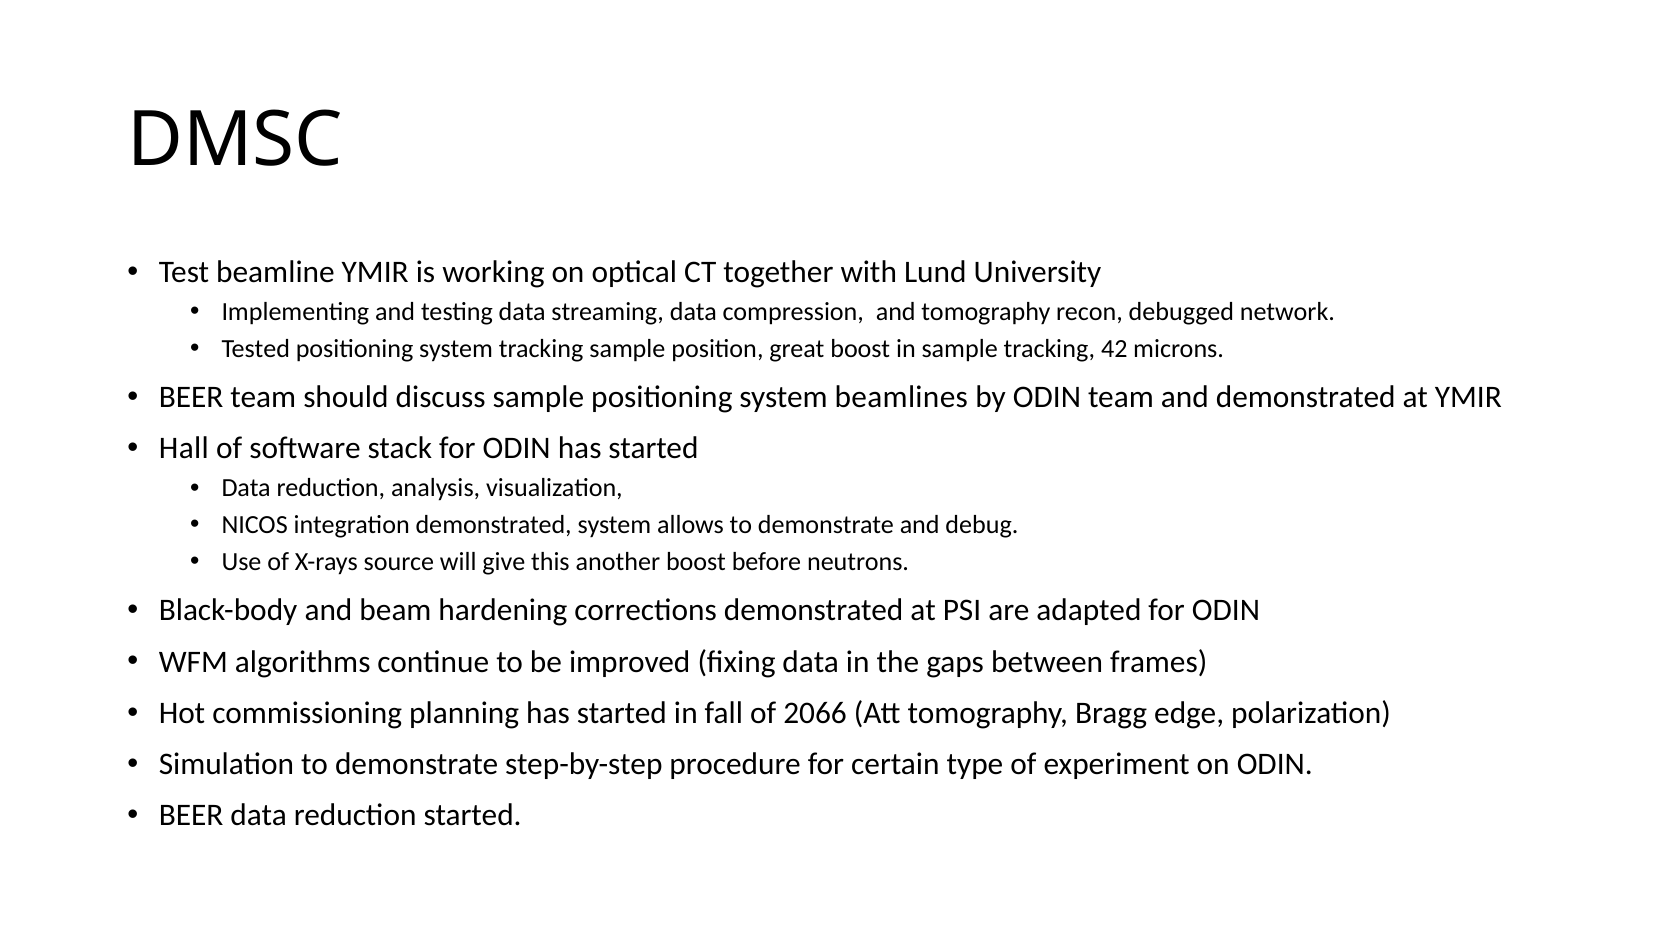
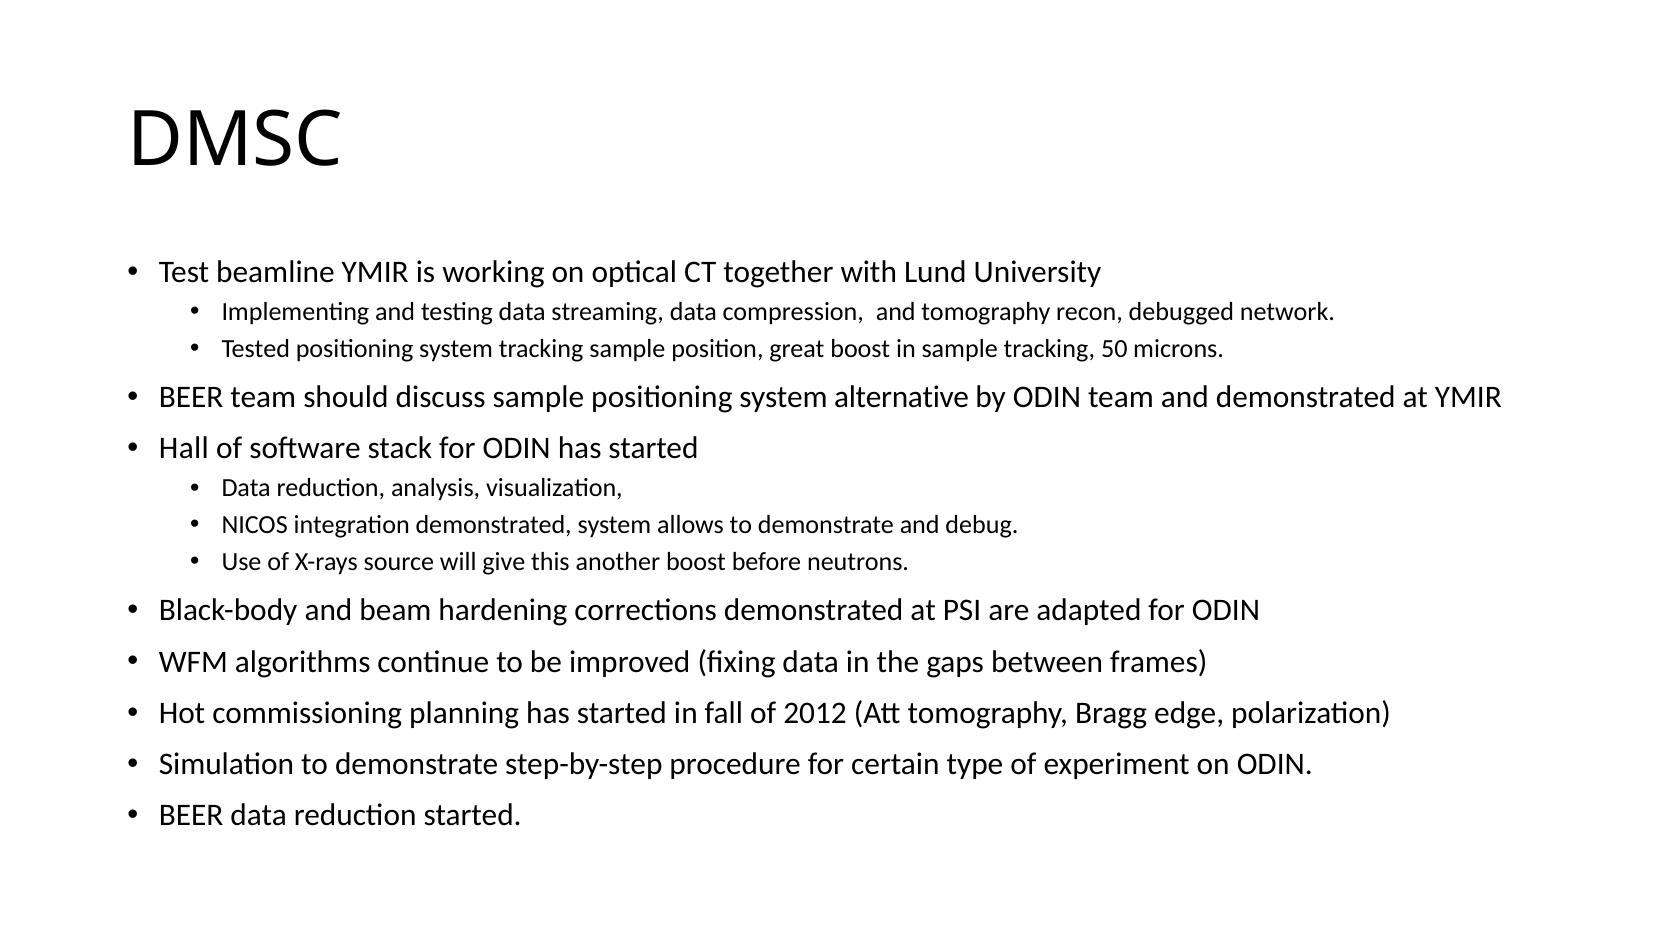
42: 42 -> 50 (1114, 349)
beamlines: beamlines -> alternative (902, 397)
2066: 2066 -> 2012 (815, 713)
